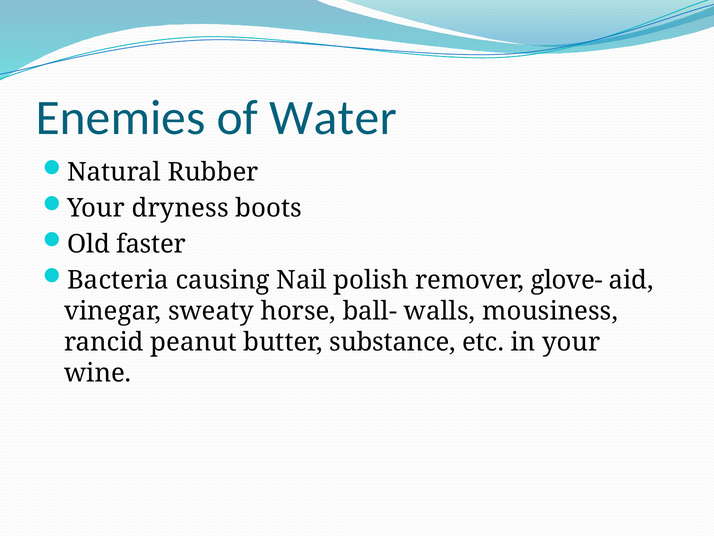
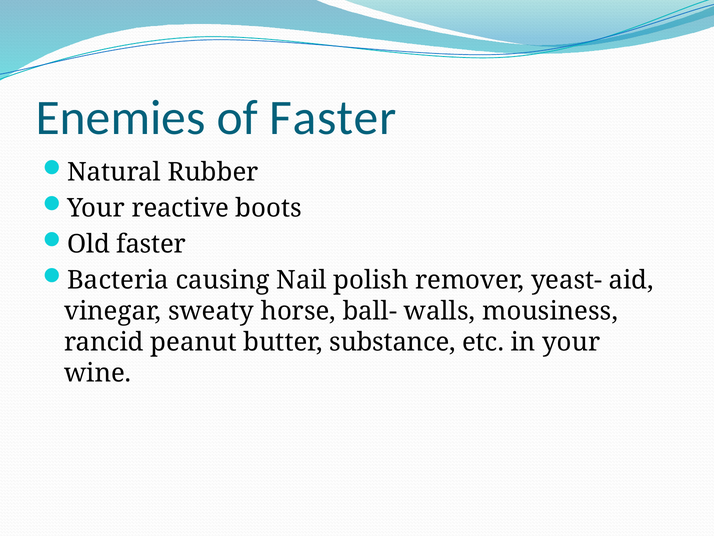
of Water: Water -> Faster (333, 118)
dryness: dryness -> reactive (180, 208)
glove-: glove- -> yeast- (567, 280)
